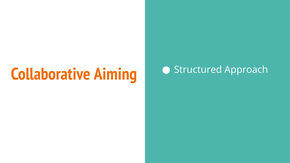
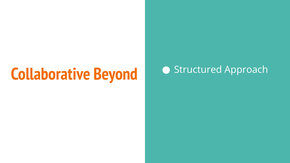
Aiming: Aiming -> Beyond (116, 74)
